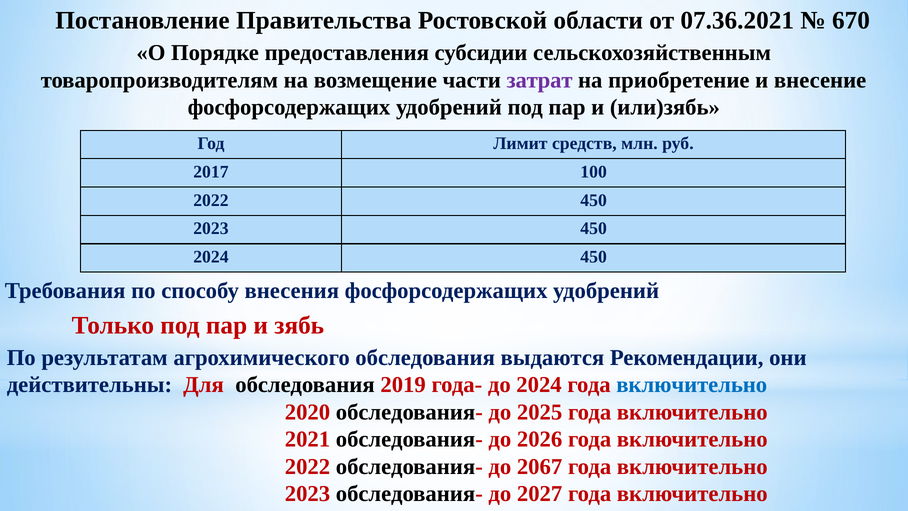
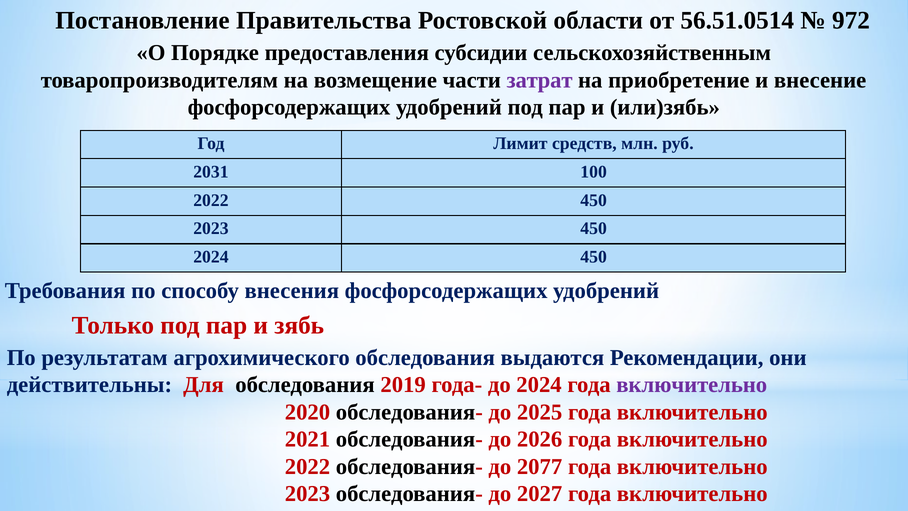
07.36.2021: 07.36.2021 -> 56.51.0514 (737, 20)
670: 670 -> 972 (851, 20)
2017: 2017 -> 2031 (211, 172)
включительно colour: blue -> purple (692, 385)
2067: 2067 -> 2077 (540, 466)
